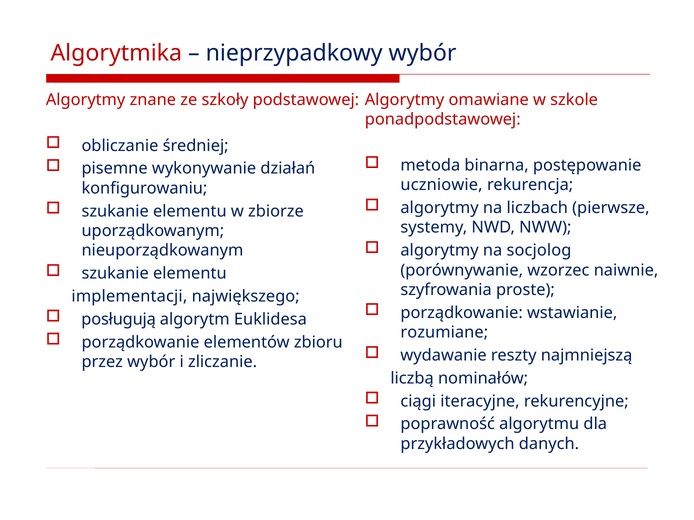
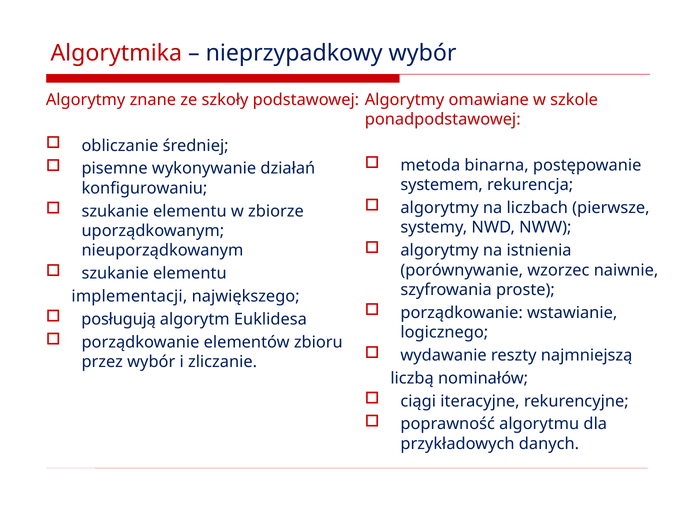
uczniowie: uczniowie -> systemem (442, 185)
socjolog: socjolog -> istnienia (539, 251)
rozumiane: rozumiane -> logicznego (444, 333)
